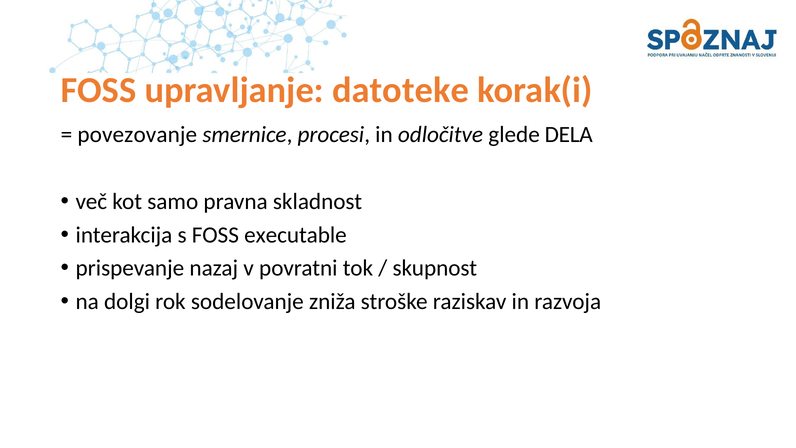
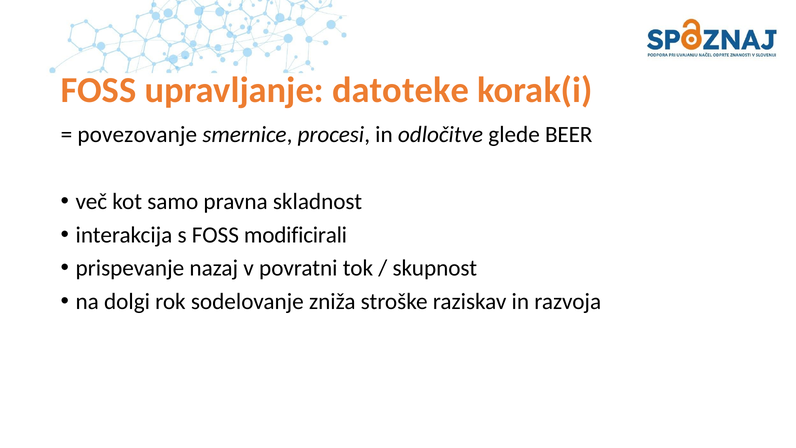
DELA: DELA -> BEER (569, 135)
executable: executable -> modificirali (296, 235)
